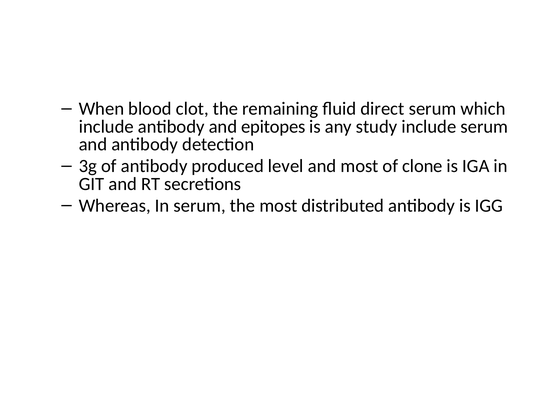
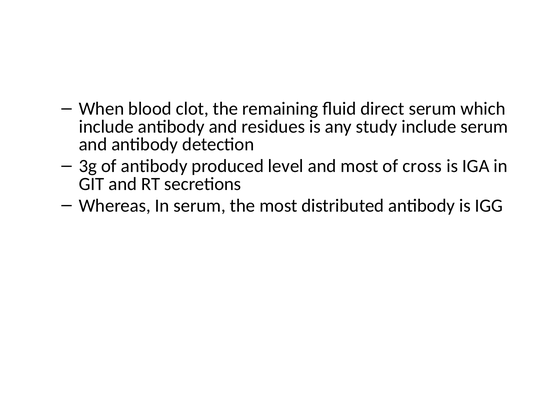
epitopes: epitopes -> residues (273, 126)
clone: clone -> cross (422, 166)
